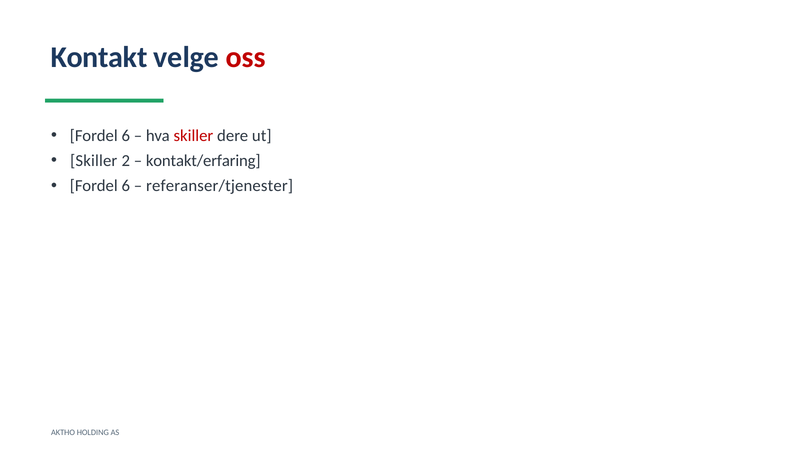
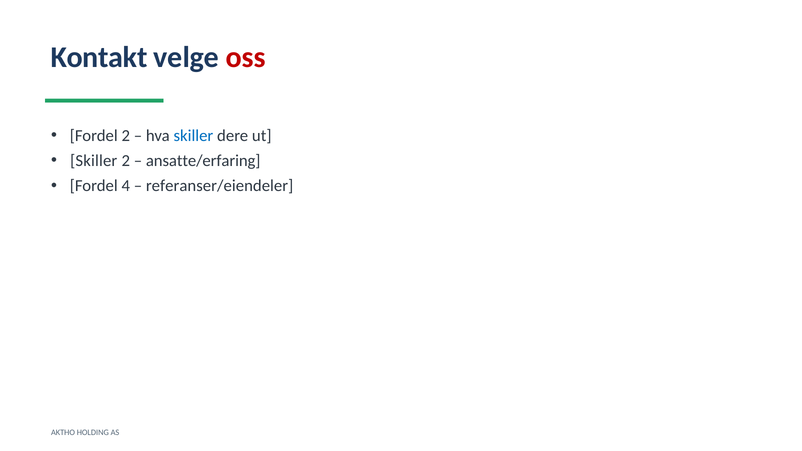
6: 6 -> 2 (126, 136)
skiller colour: red -> blue (193, 136)
kontakt/erfaring: kontakt/erfaring -> ansatte/erfaring (203, 161)
6: 6 -> 4 (126, 186)
referanser/tjenester: referanser/tjenester -> referanser/eiendeler (220, 186)
